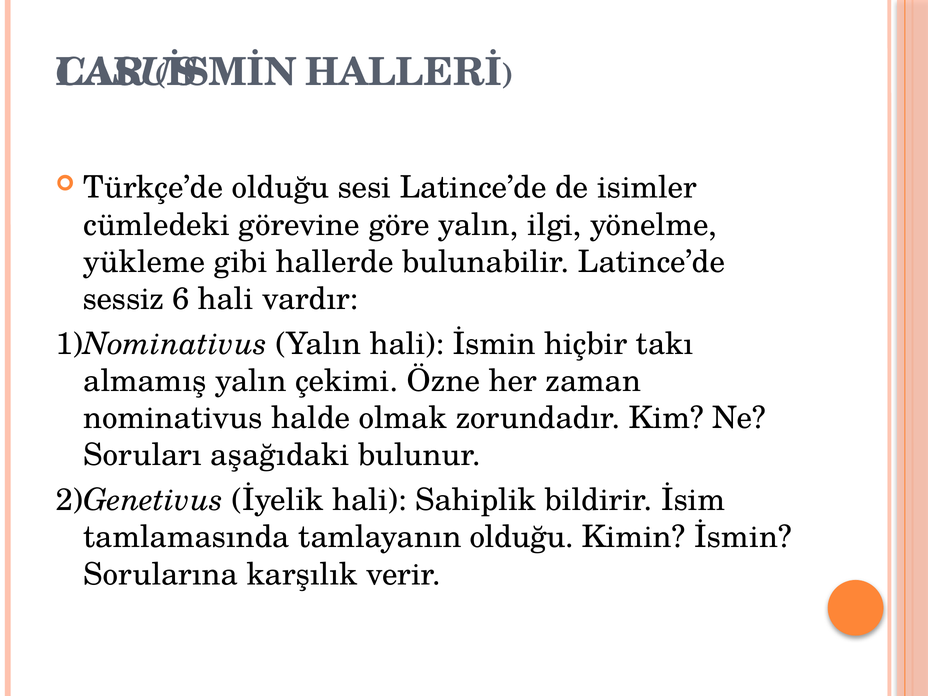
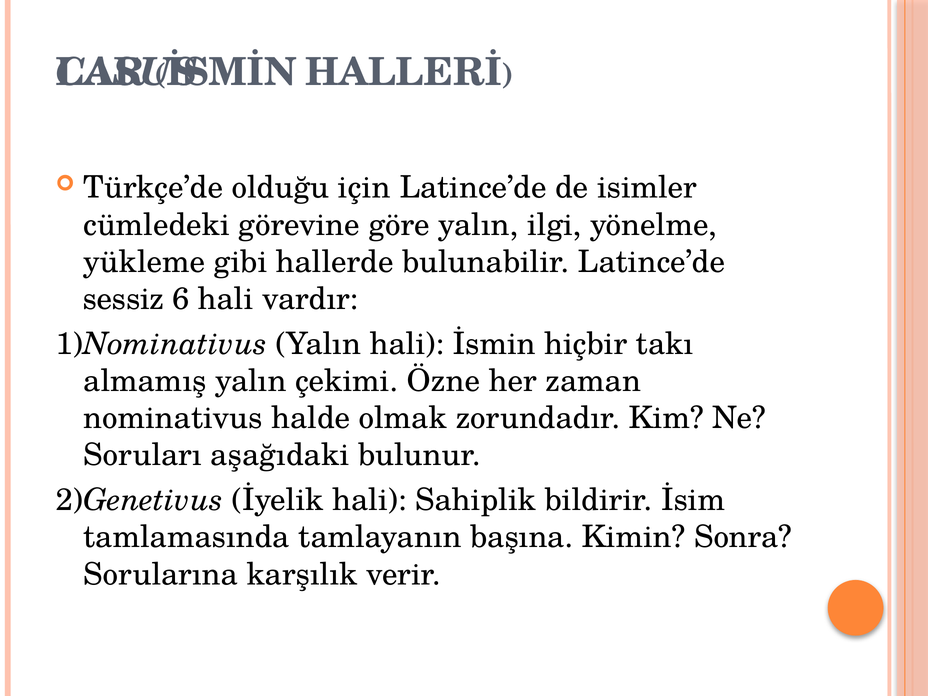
sesi: sesi -> için (364, 188)
tamlayanın olduğu: olduğu -> başına (522, 537)
Kimin İsmin: İsmin -> Sonra (743, 537)
